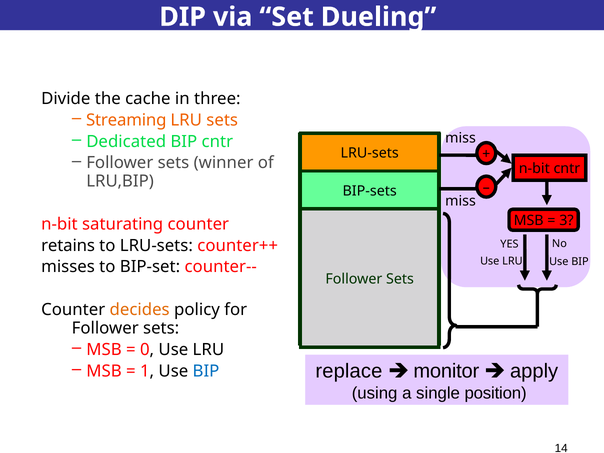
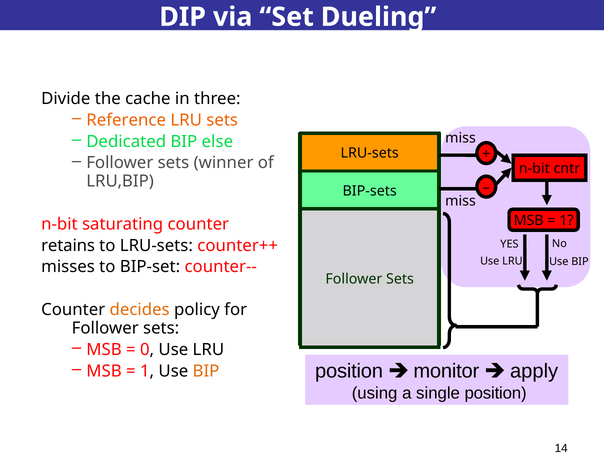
Streaming: Streaming -> Reference (126, 120)
BIP cntr: cntr -> else (217, 141)
3: 3 -> 1 (566, 221)
replace: replace -> position (349, 371)
BIP colour: blue -> orange (206, 371)
